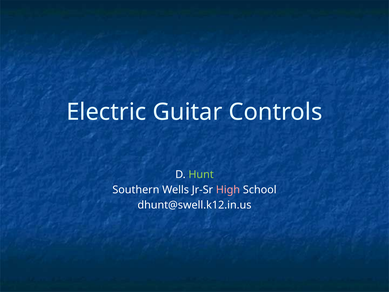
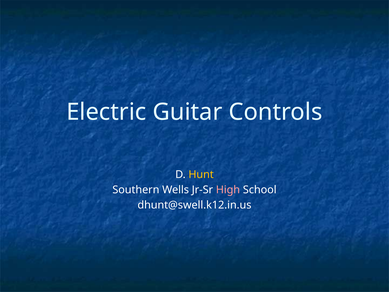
Hunt colour: light green -> yellow (201, 175)
